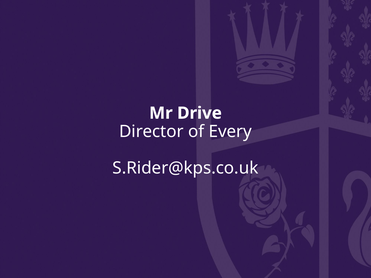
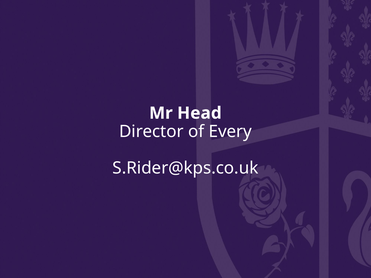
Drive: Drive -> Head (199, 113)
